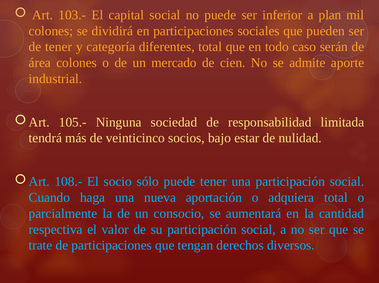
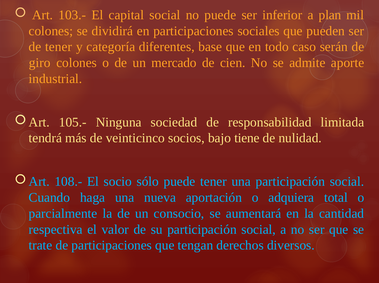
diferentes total: total -> base (210, 47)
área: área -> giro (40, 63)
estar: estar -> tiene (247, 138)
